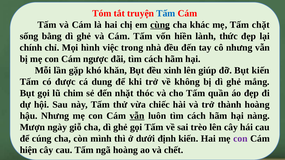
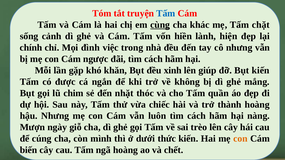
bằng: bằng -> cảnh (52, 36)
thức: thức -> hiện (228, 36)
hình: hình -> đình (90, 48)
dung: dung -> ngắn (102, 82)
vẫn underline: present -> none (137, 116)
định: định -> thức (167, 139)
con colour: purple -> orange (240, 139)
hiện: hiện -> biến (29, 150)
